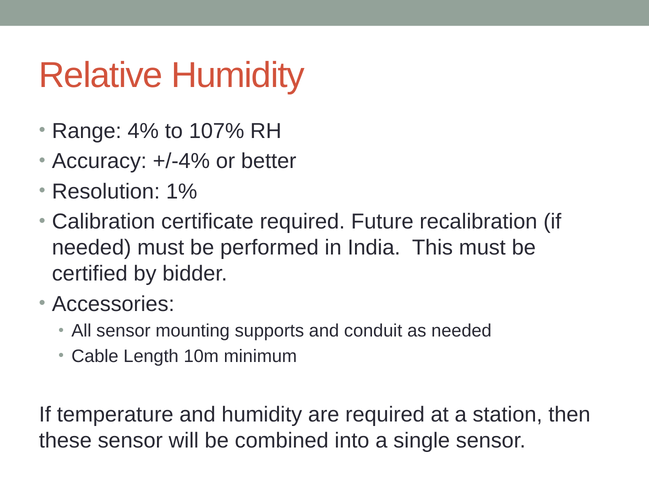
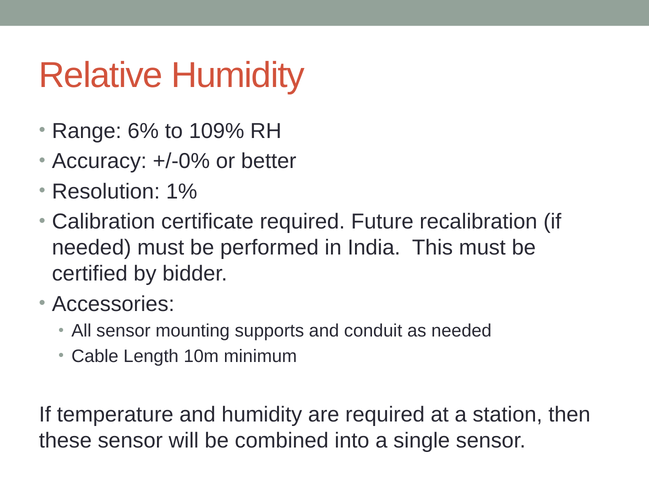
4%: 4% -> 6% (143, 131)
107%: 107% -> 109% (217, 131)
+/-4%: +/-4% -> +/-0% (181, 162)
